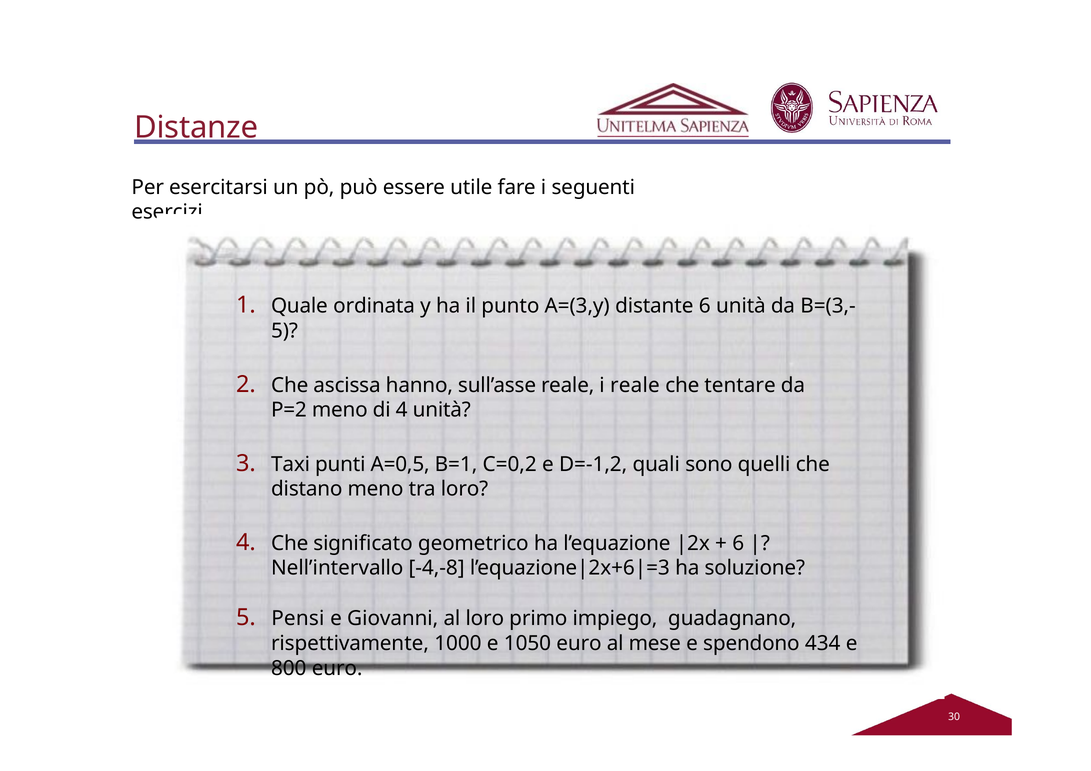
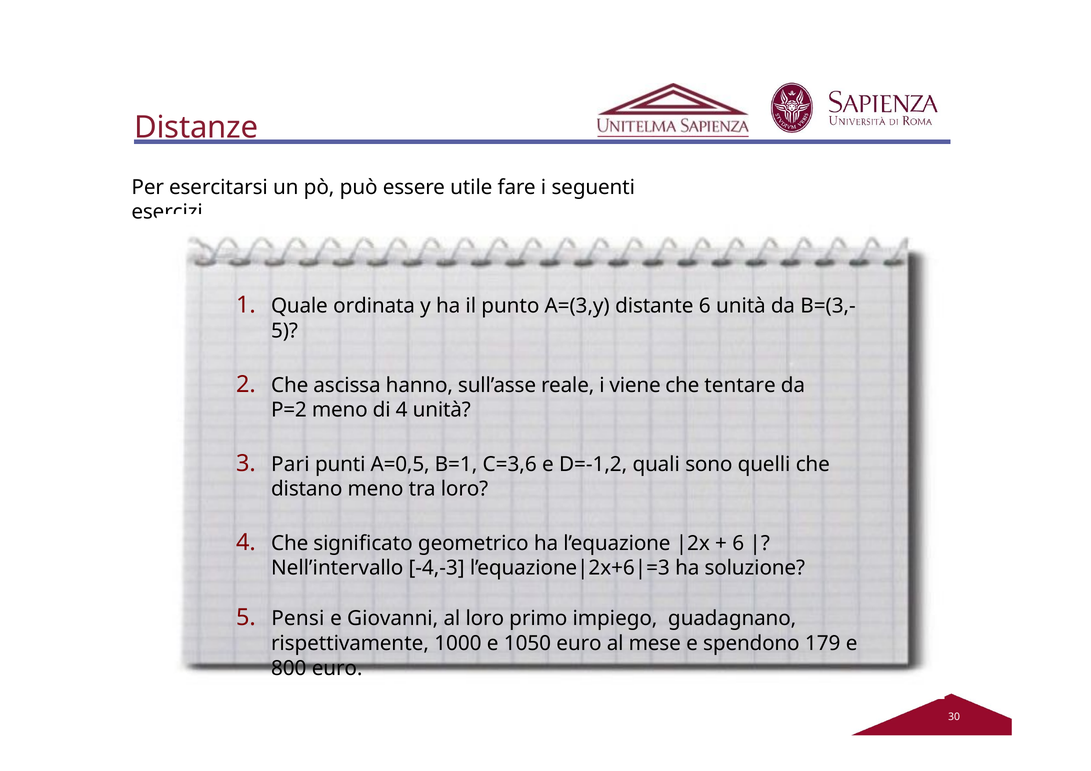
i reale: reale -> viene (635, 385)
Taxi: Taxi -> Pari (290, 464)
C=0,2: C=0,2 -> C=3,6 (510, 464)
-4,-8: -4,-8 -> -4,-3 (437, 568)
434: 434 -> 179 (823, 643)
